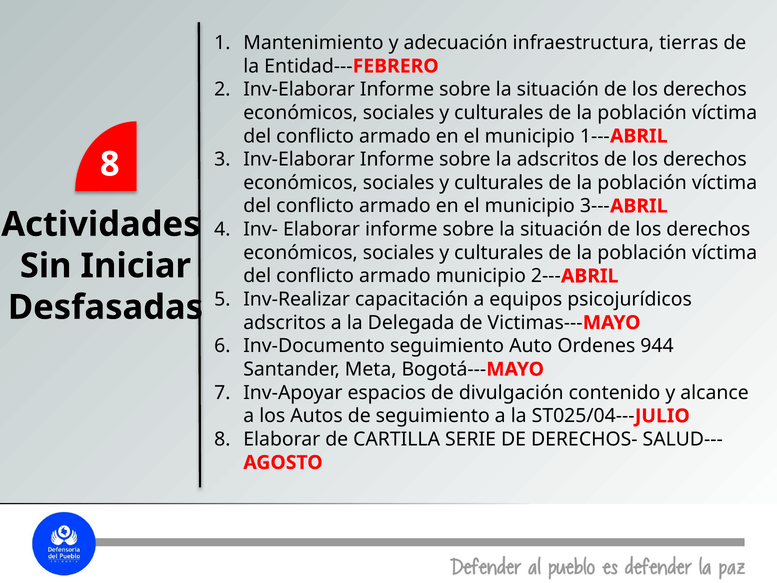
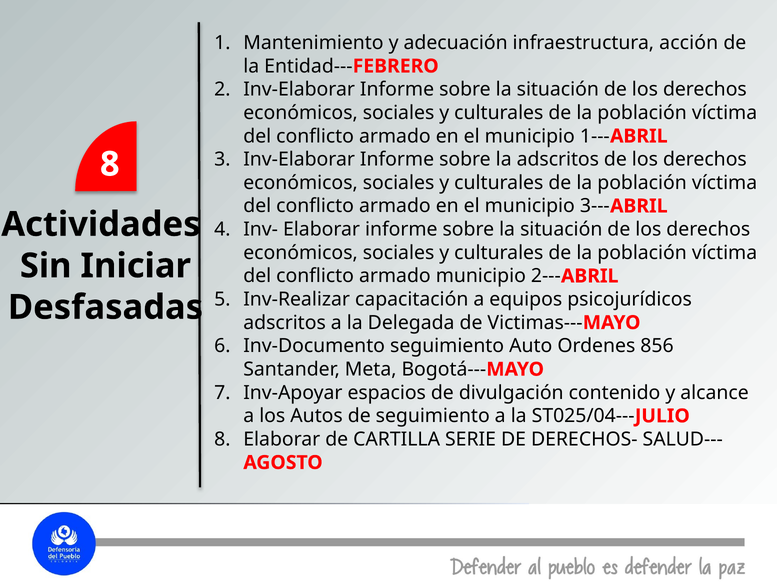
tierras: tierras -> acción (689, 43)
944: 944 -> 856 (657, 346)
